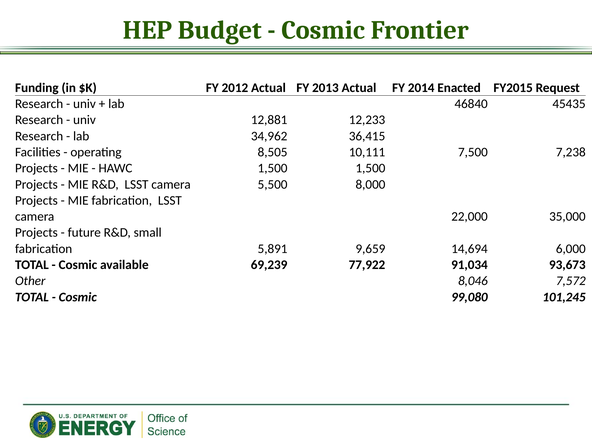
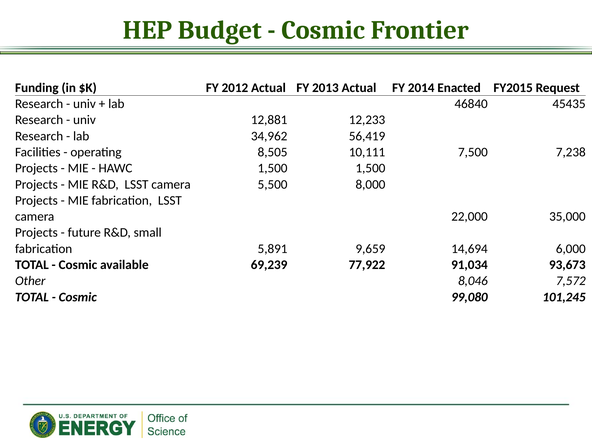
36,415: 36,415 -> 56,419 (367, 136)
